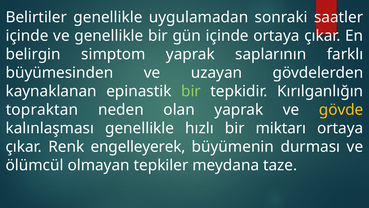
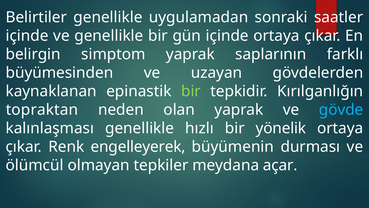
gövde colour: yellow -> light blue (341, 110)
miktarı: miktarı -> yönelik (281, 128)
taze: taze -> açar (280, 165)
